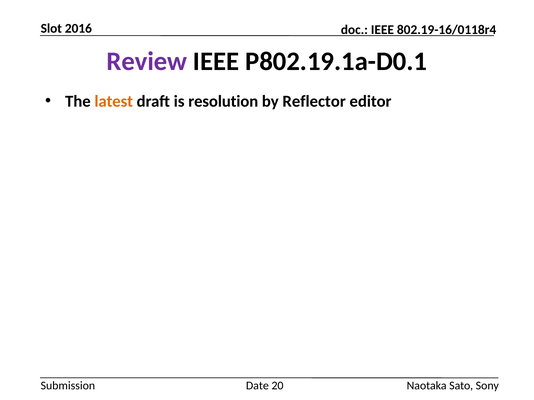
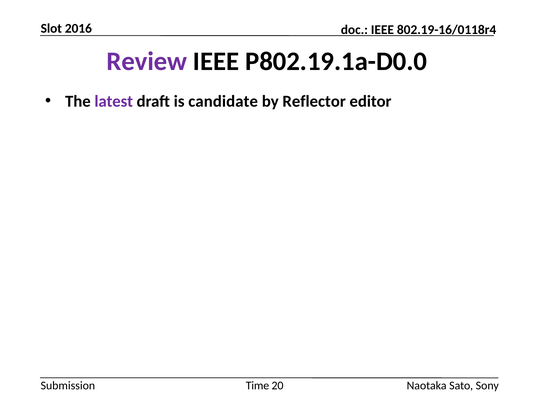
P802.19.1a-D0.1: P802.19.1a-D0.1 -> P802.19.1a-D0.0 (336, 62)
latest colour: orange -> purple (114, 101)
resolution: resolution -> candidate (223, 101)
Date: Date -> Time (257, 386)
